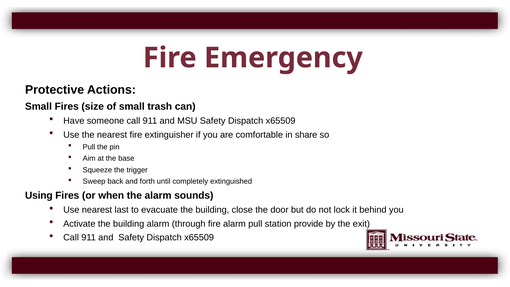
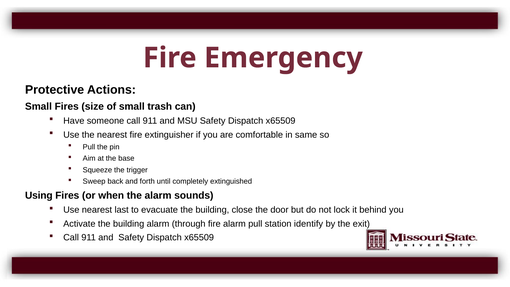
share: share -> same (306, 135)
provide: provide -> identify (309, 224)
